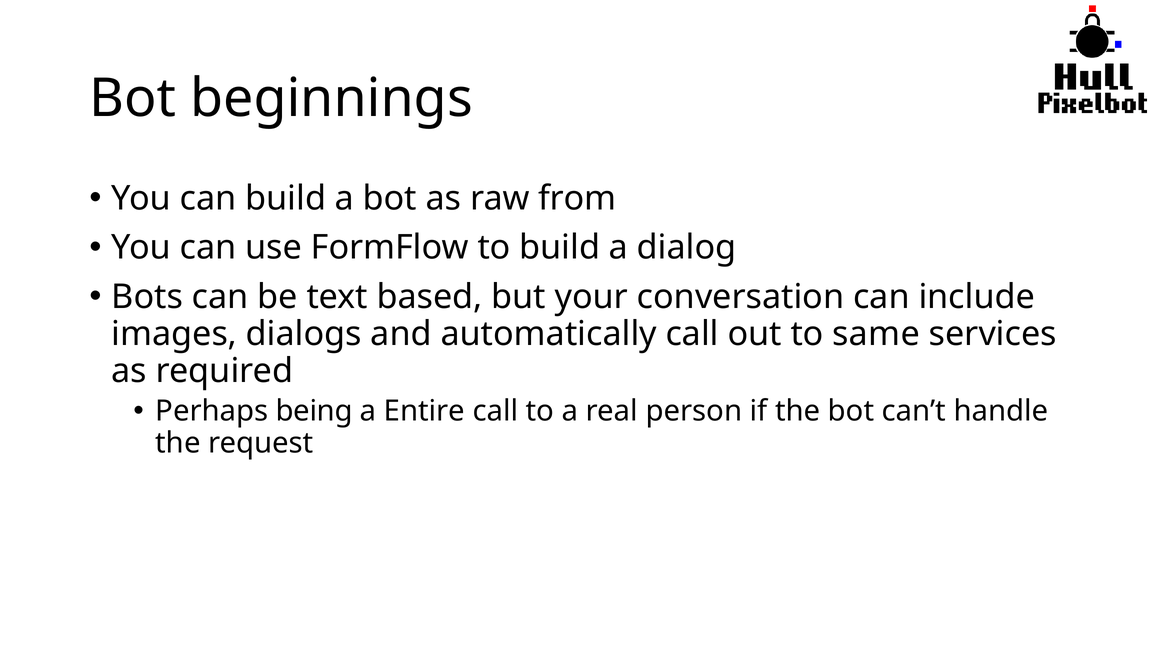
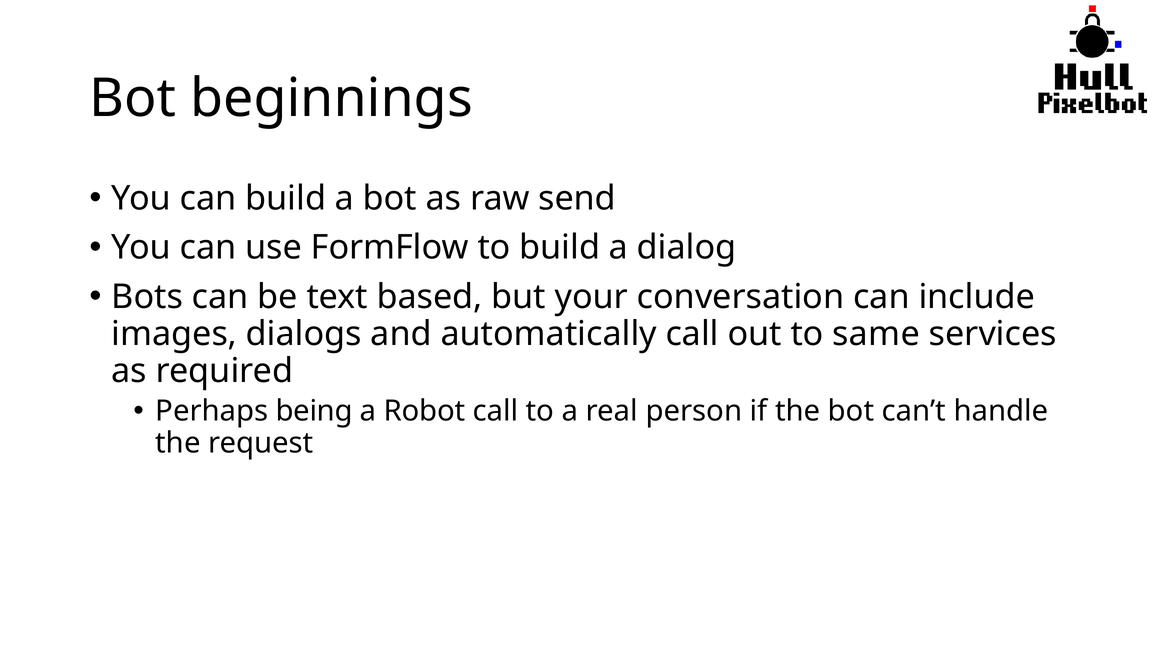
from: from -> send (577, 198)
Entire: Entire -> Robot (425, 411)
